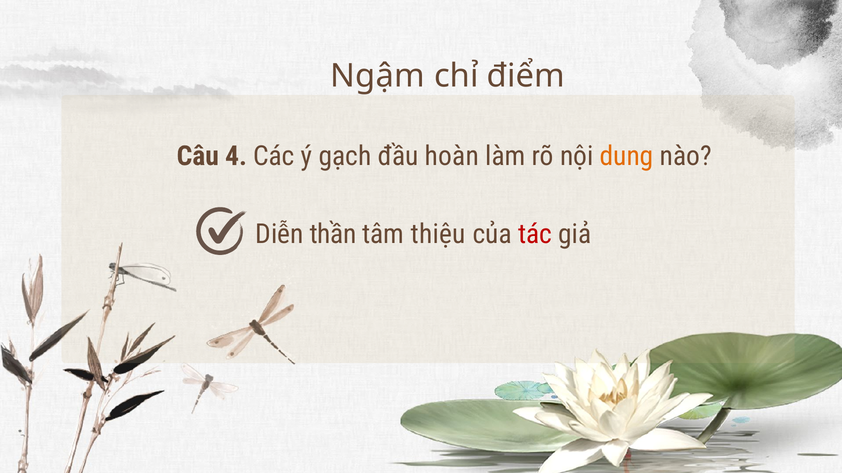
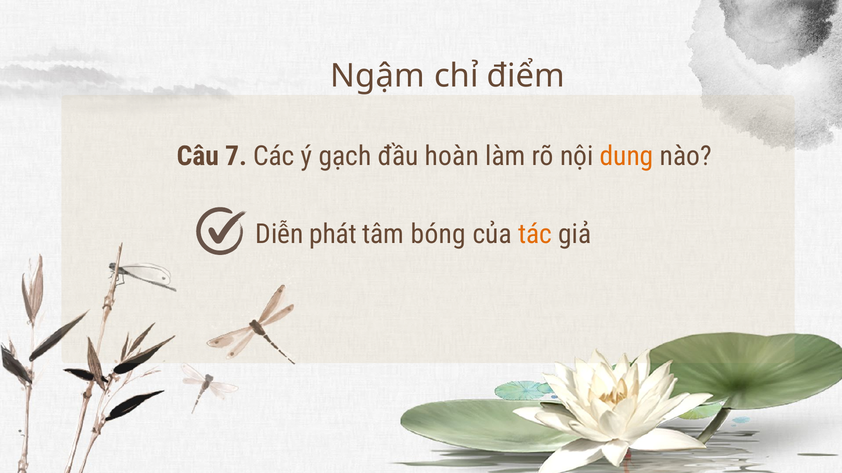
4: 4 -> 7 (236, 156)
thần: thần -> phát (333, 234)
thiệu: thiệu -> bóng (438, 234)
tác colour: red -> orange (535, 234)
